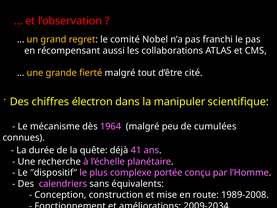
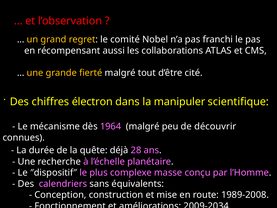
cumulées: cumulées -> découvrir (215, 126)
41: 41 -> 28 (136, 150)
portée: portée -> masse (168, 173)
